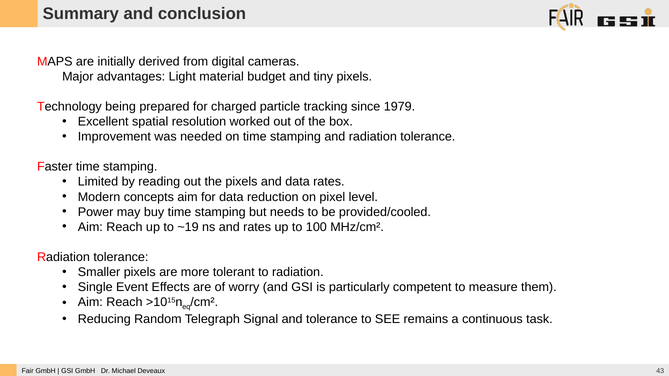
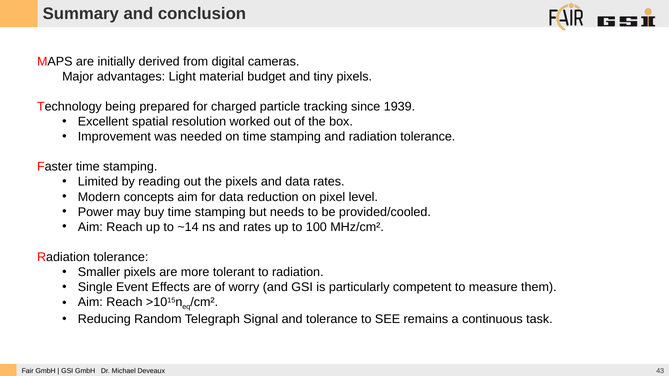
1979: 1979 -> 1939 (399, 107)
~19: ~19 -> ~14 (188, 227)
